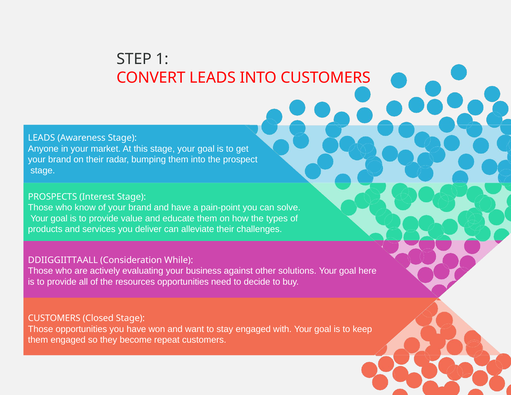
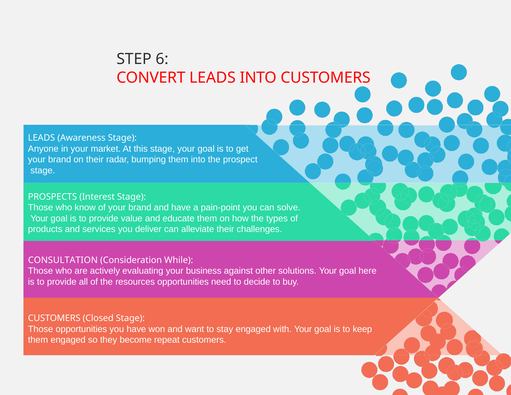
1: 1 -> 6 (162, 59)
DDIIGGIITTAALL: DDIIGGIITTAALL -> CONSULTATION (63, 260)
